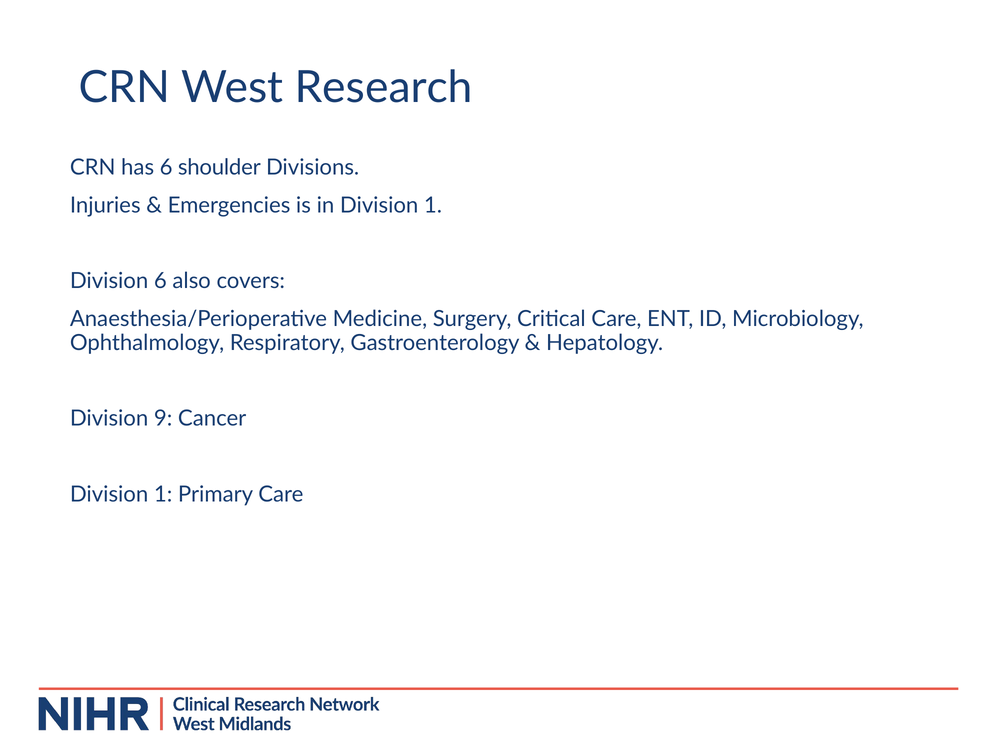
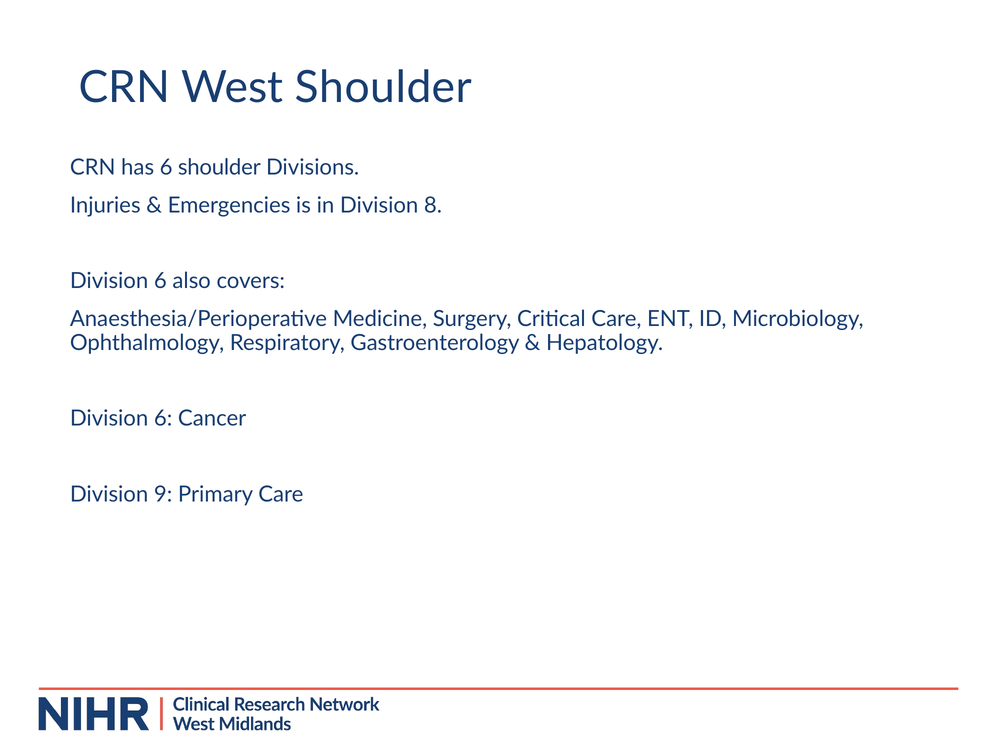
West Research: Research -> Shoulder (383, 88)
in Division 1: 1 -> 8 (433, 205)
9: 9 -> 6 (163, 419)
1: 1 -> 9 (163, 494)
